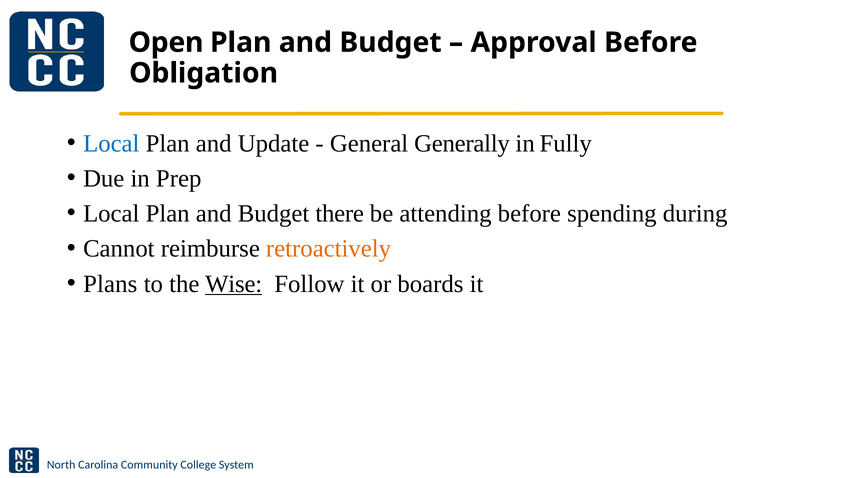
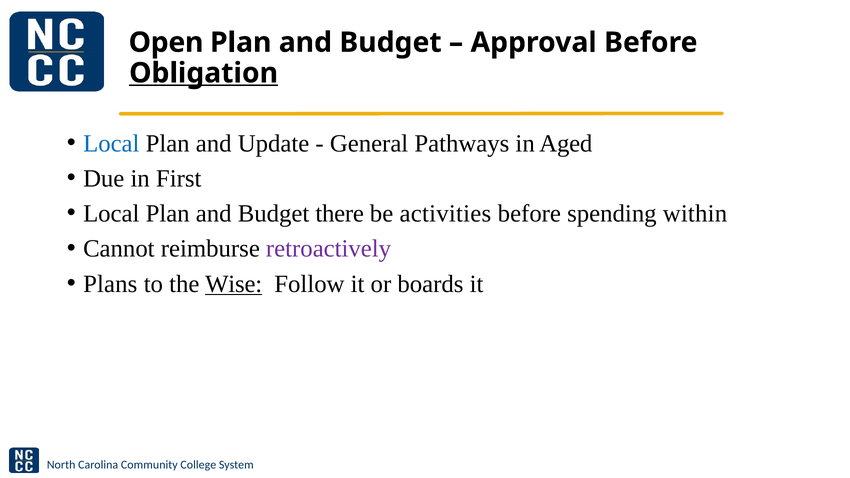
Obligation underline: none -> present (204, 73)
Generally: Generally -> Pathways (462, 144)
Fully: Fully -> Aged (566, 144)
Prep: Prep -> First (179, 179)
attending: attending -> activities (445, 214)
during: during -> within (695, 214)
retroactively colour: orange -> purple (329, 249)
